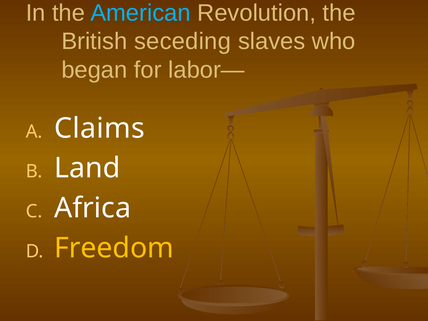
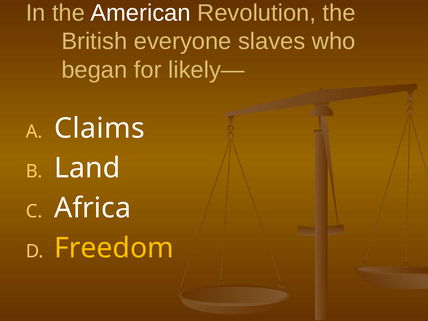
American colour: light blue -> white (141, 13)
seceding: seceding -> everyone (183, 41)
labor—: labor— -> likely— (206, 70)
